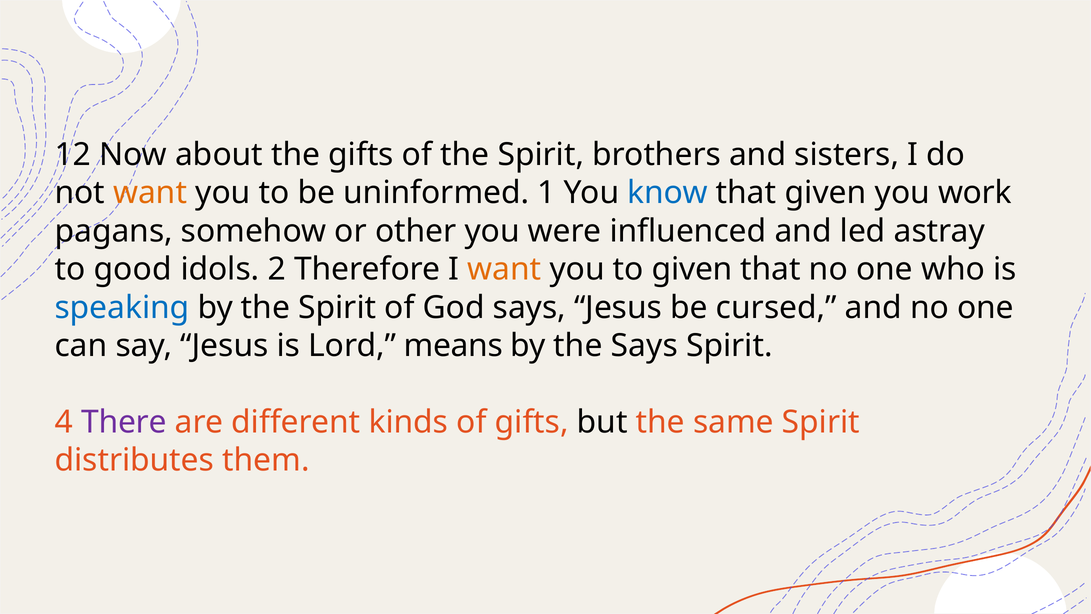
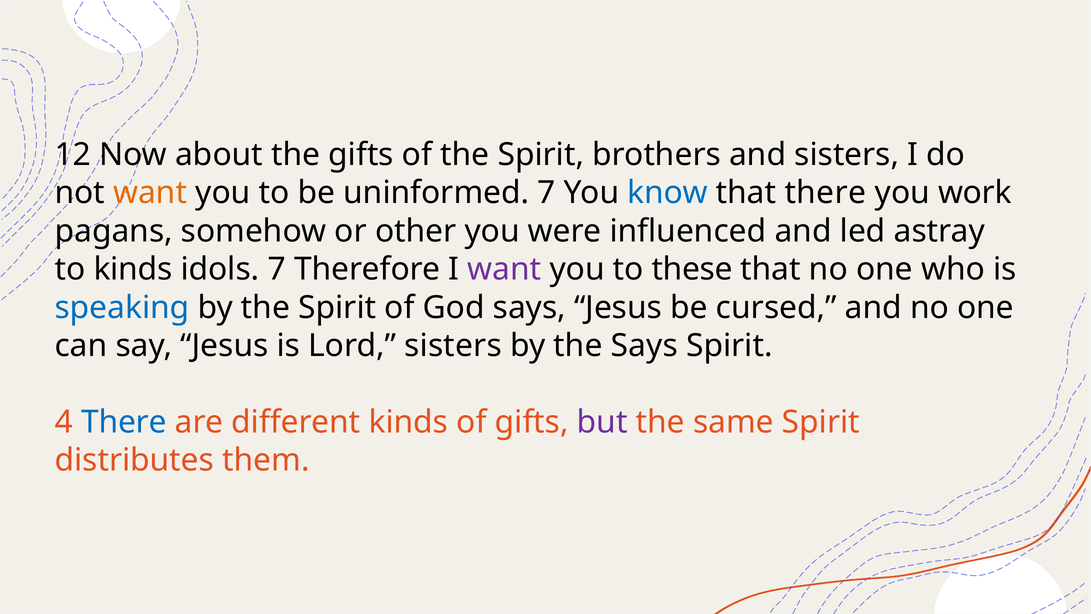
uninformed 1: 1 -> 7 (547, 193)
that given: given -> there (825, 193)
to good: good -> kinds (133, 269)
idols 2: 2 -> 7 (277, 269)
want colour: orange -> purple (504, 269)
to given: given -> these (692, 269)
Lord means: means -> sisters (453, 346)
There colour: purple -> blue (124, 422)
but colour: black -> purple (602, 422)
